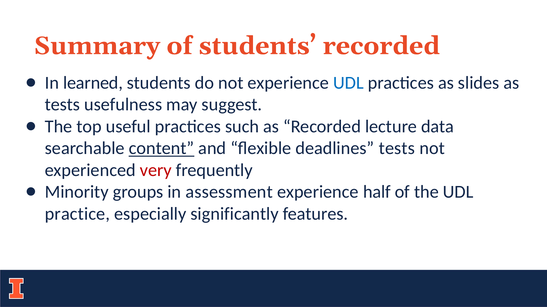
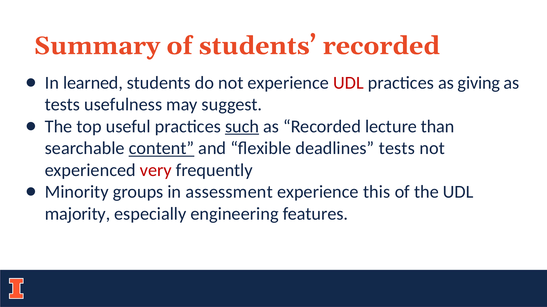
UDL colour: blue -> red (348, 83)
slides: slides -> giving (479, 83)
such underline: none -> present (242, 127)
data: data -> than (438, 127)
half: half -> this (377, 192)
practice: practice -> majority (78, 214)
significantly: significantly -> engineering (235, 214)
